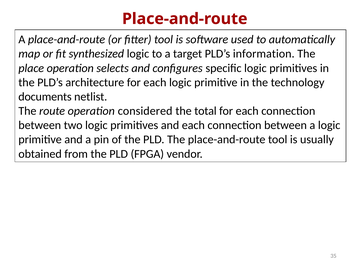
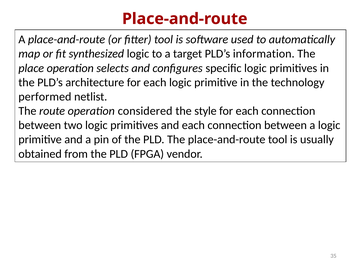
documents: documents -> performed (45, 97)
total: total -> style (205, 111)
